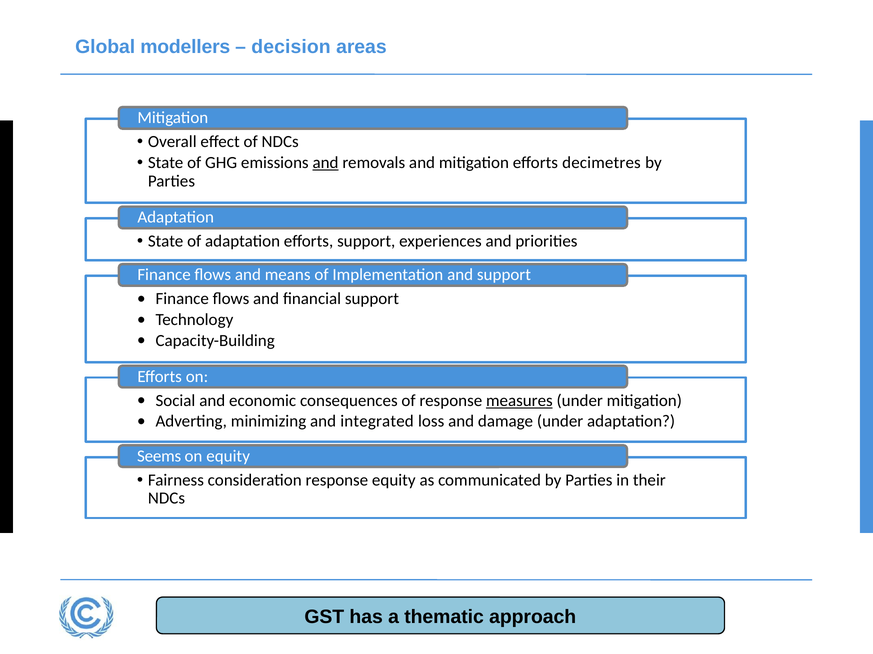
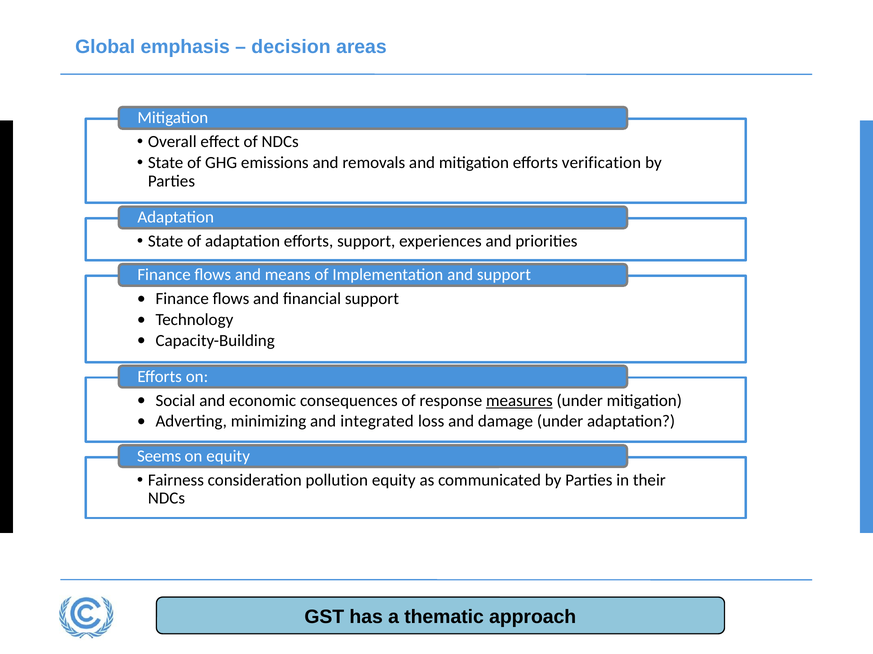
modellers: modellers -> emphasis (185, 47)
and underline: present -> none (326, 163)
decimetres: decimetres -> verification (601, 163)
consideration response: response -> pollution (337, 481)
